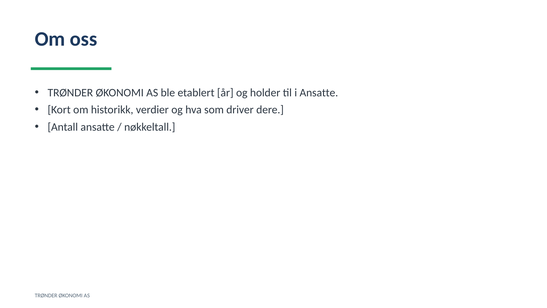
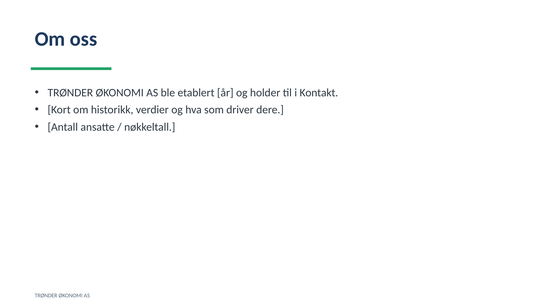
i Ansatte: Ansatte -> Kontakt (319, 93)
